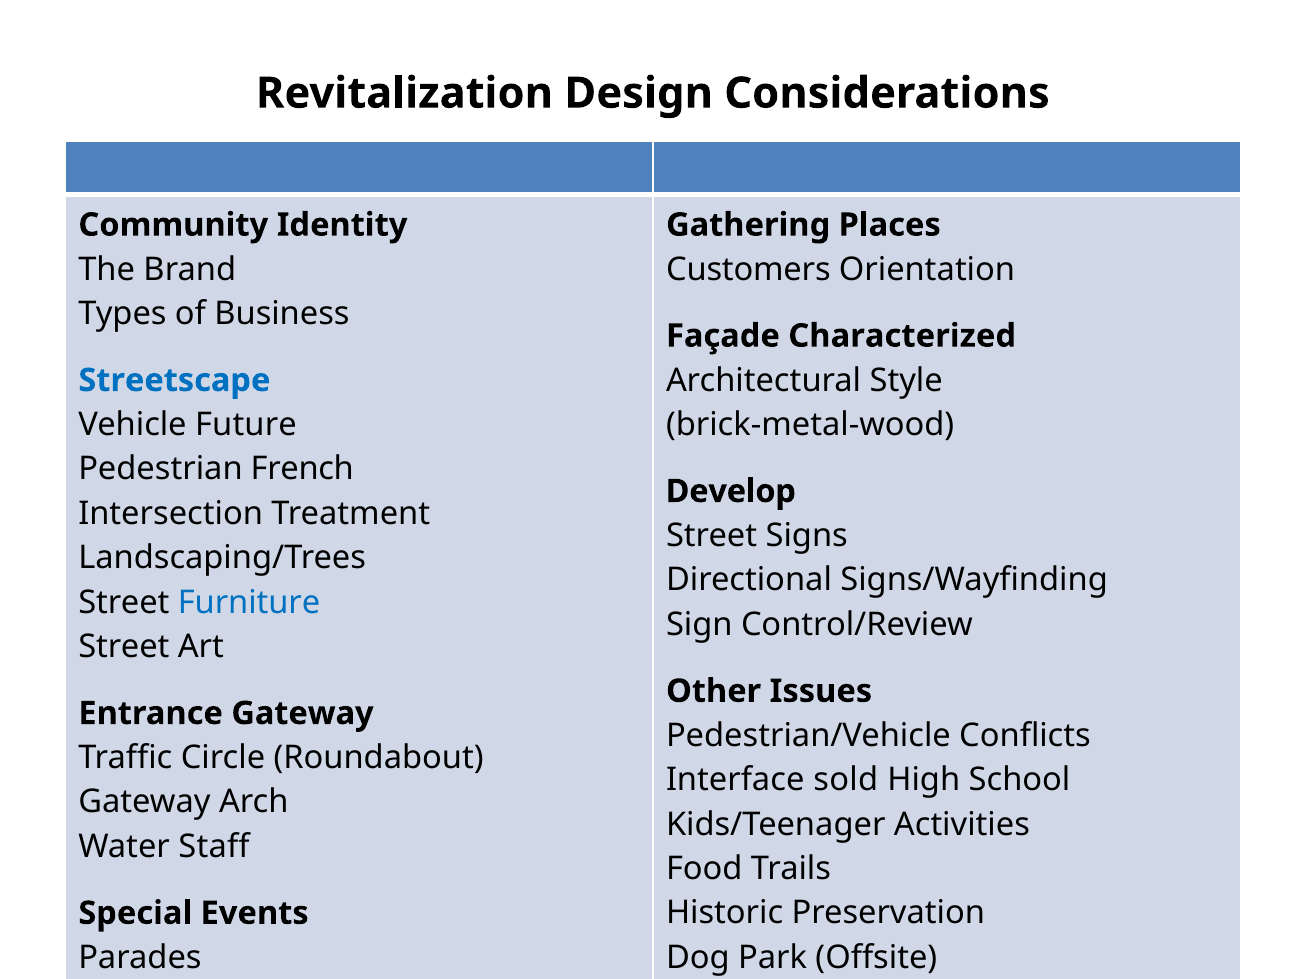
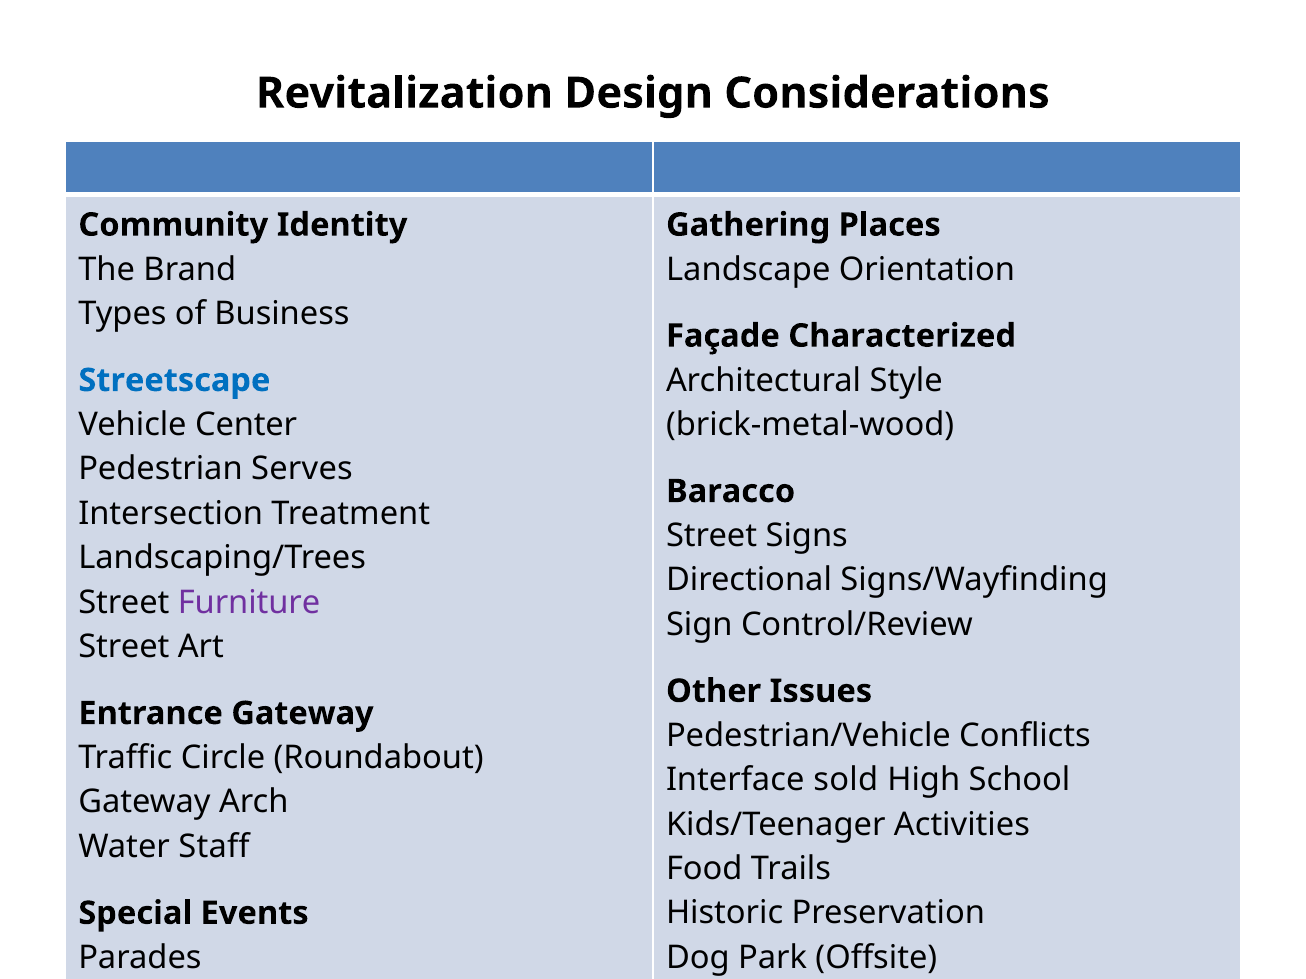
Customers: Customers -> Landscape (748, 269)
Future: Future -> Center (246, 425)
French: French -> Serves (302, 469)
Develop: Develop -> Baracco (731, 492)
Furniture colour: blue -> purple (249, 603)
